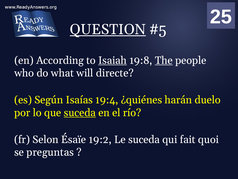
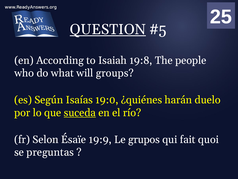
Isaiah underline: present -> none (113, 60)
The underline: present -> none (164, 60)
directe: directe -> groups (115, 73)
19:4: 19:4 -> 19:0 (107, 100)
19:2: 19:2 -> 19:9 (100, 139)
Le suceda: suceda -> grupos (144, 139)
